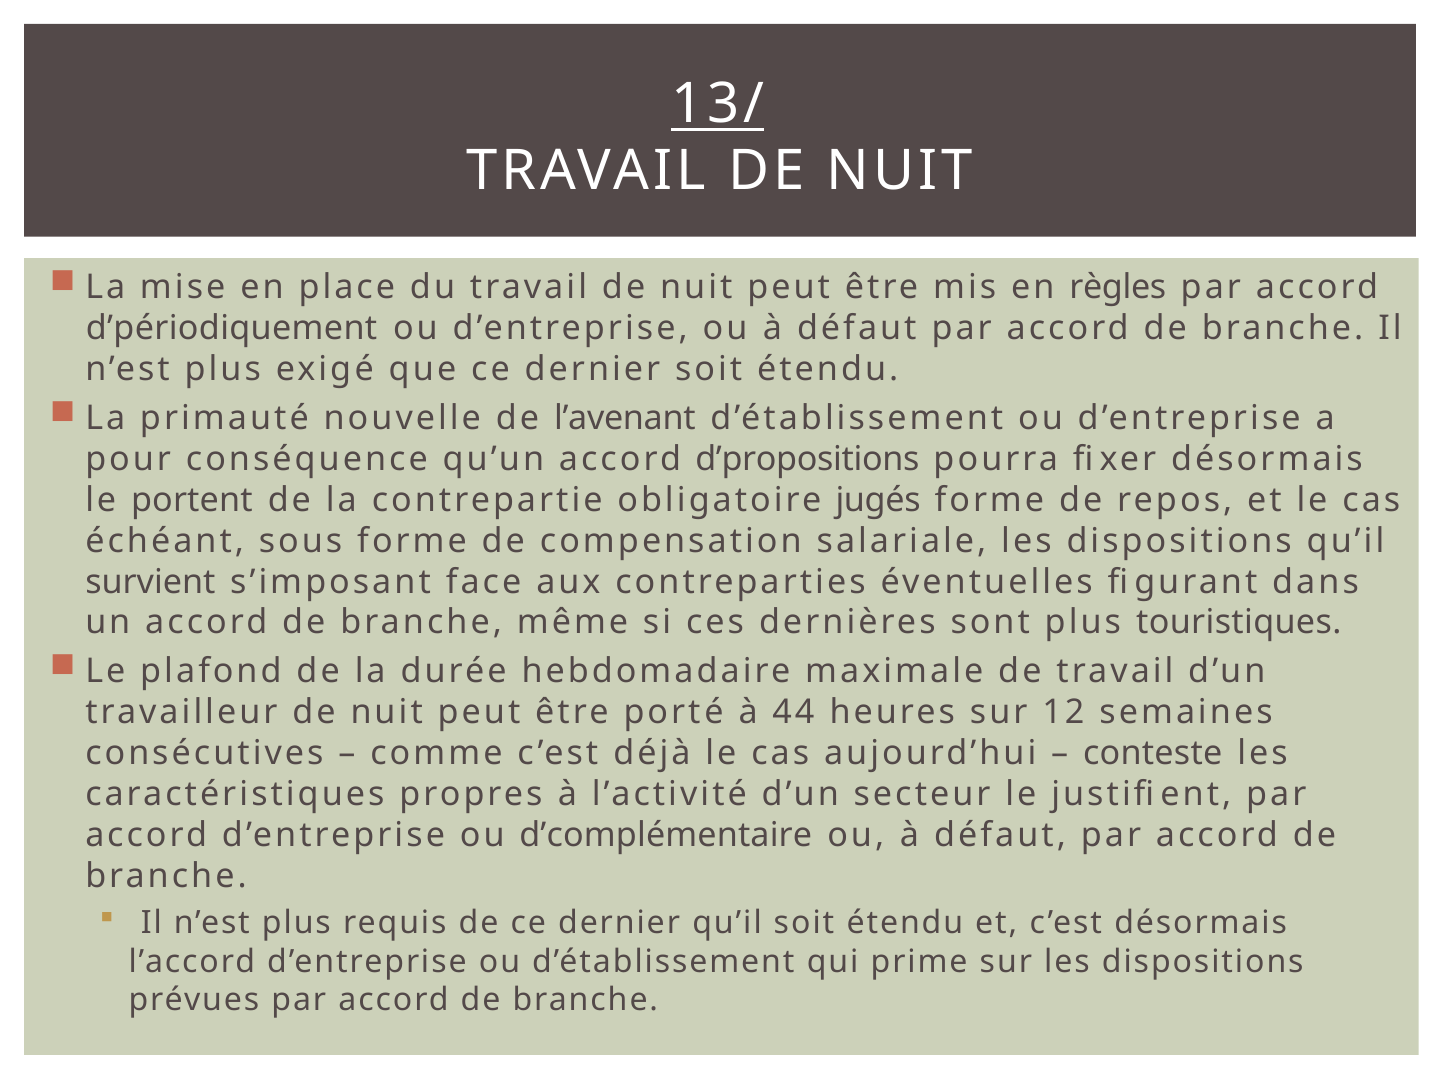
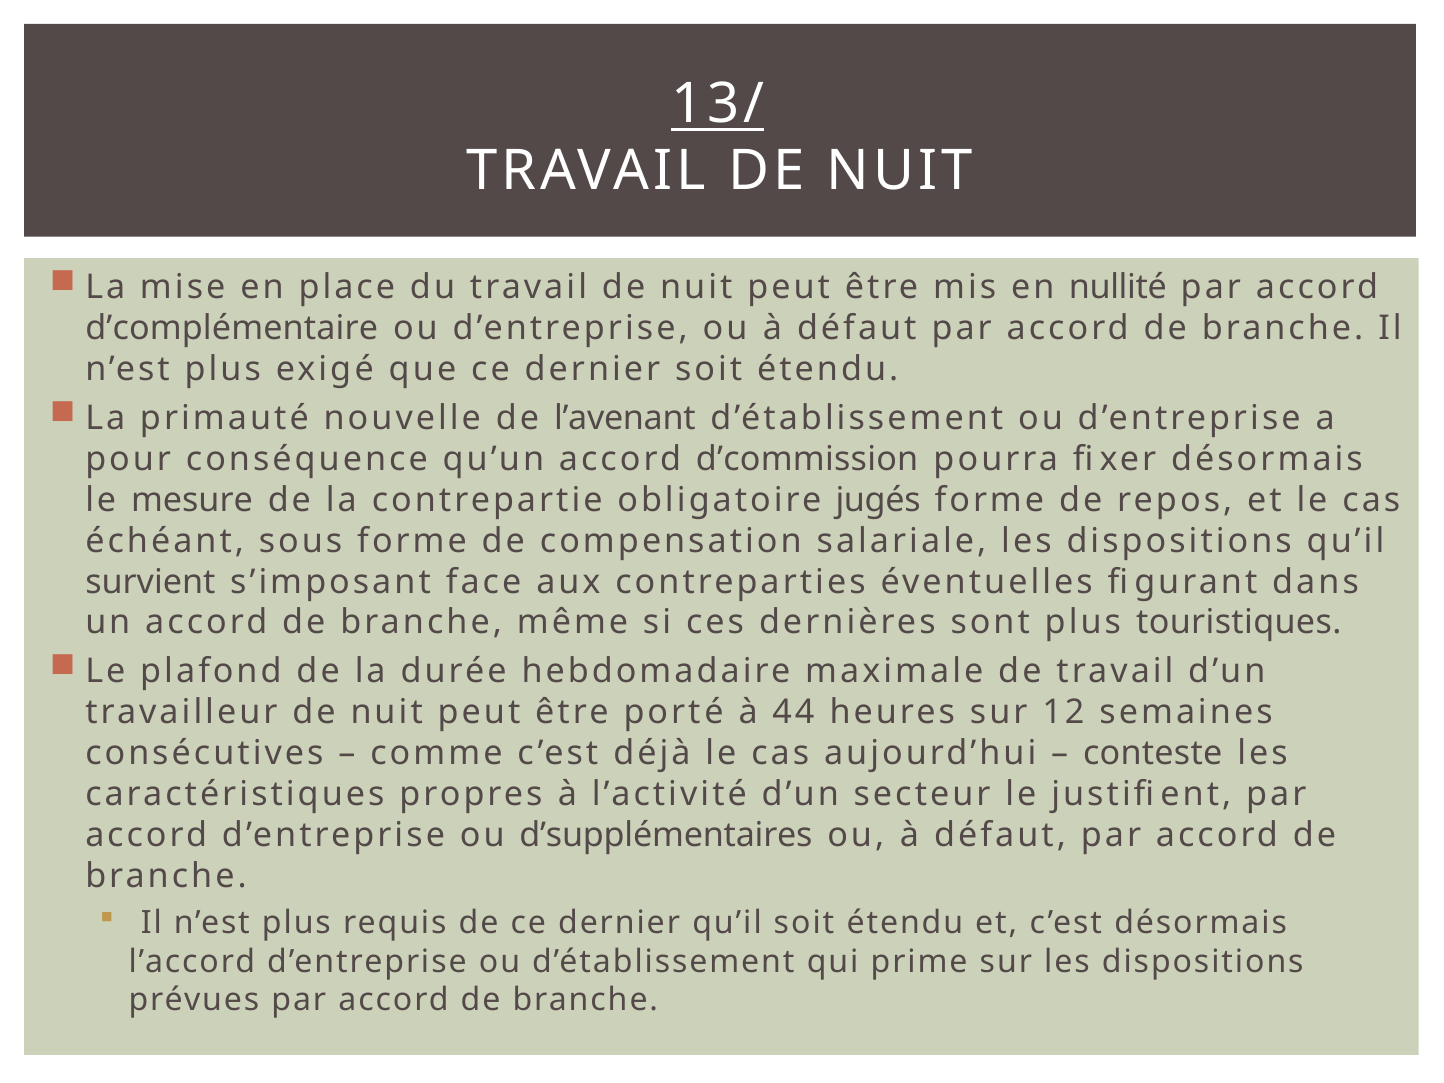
règles: règles -> nullité (1118, 287)
d’périodiquement: d’périodiquement -> d’complémentaire (232, 328)
d’propositions: d’propositions -> d’commission (807, 459)
portent: portent -> mesure (192, 500)
d’complémentaire: d’complémentaire -> d’supplémentaires (666, 835)
